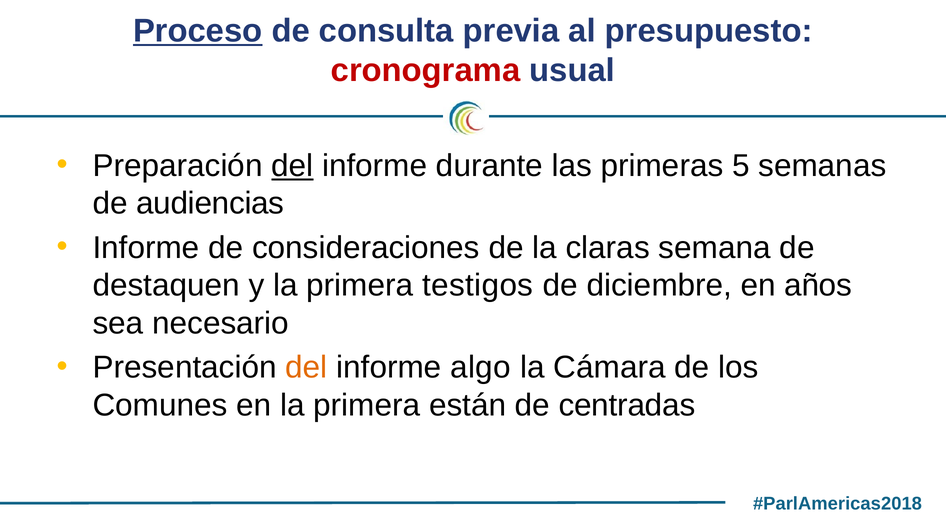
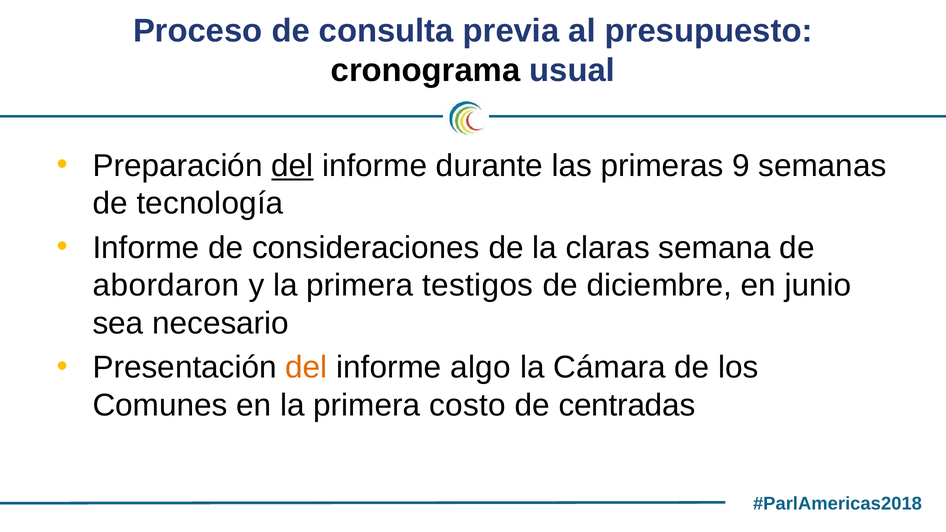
Proceso underline: present -> none (198, 31)
cronograma colour: red -> black (426, 70)
5: 5 -> 9 (741, 166)
audiencias: audiencias -> tecnología (210, 204)
destaquen: destaquen -> abordaron (166, 286)
años: años -> junio (818, 286)
están: están -> costo (467, 405)
